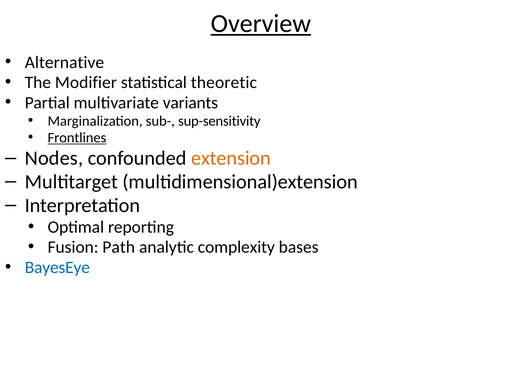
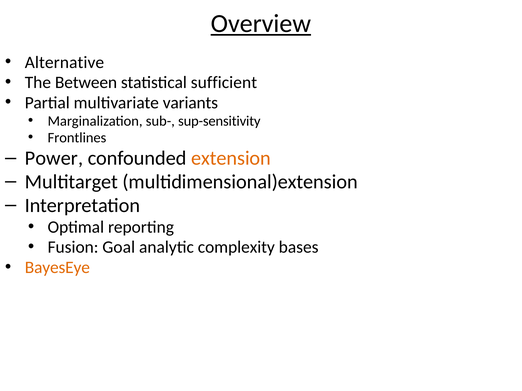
Modifier: Modifier -> Between (86, 83)
theoretic: theoretic -> sufficient (224, 83)
Frontlines underline: present -> none (77, 138)
Nodes: Nodes -> Power (54, 159)
Path: Path -> Goal (119, 248)
BayesEye colour: blue -> orange (57, 268)
